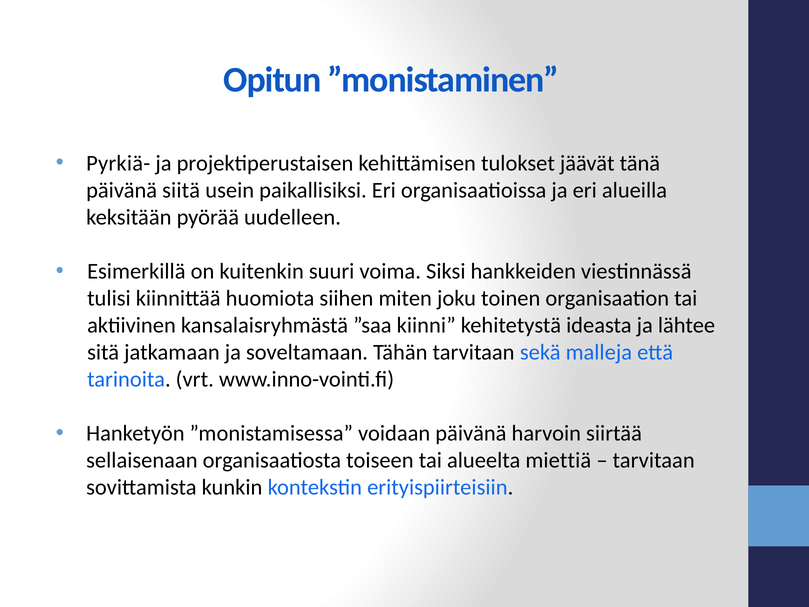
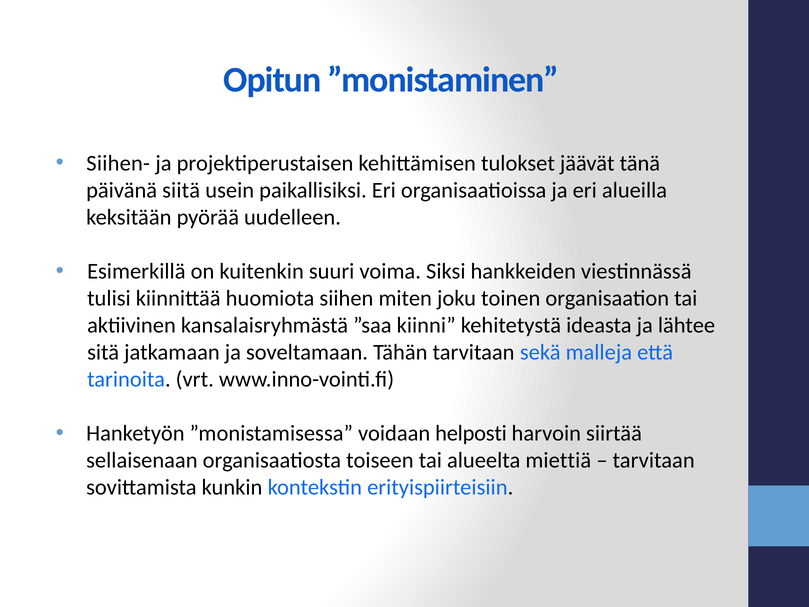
Pyrkiä-: Pyrkiä- -> Siihen- (118, 163)
voidaan päivänä: päivänä -> helposti (471, 433)
